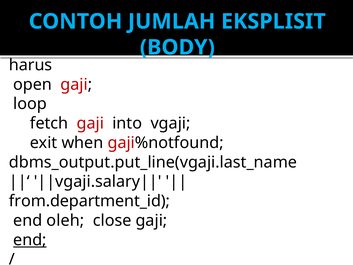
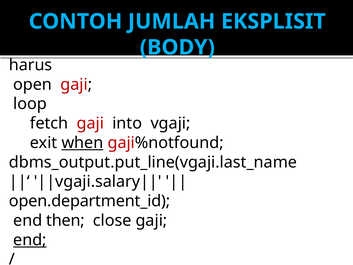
when underline: none -> present (82, 143)
from.department_id: from.department_id -> open.department_id (90, 201)
oleh: oleh -> then (65, 220)
